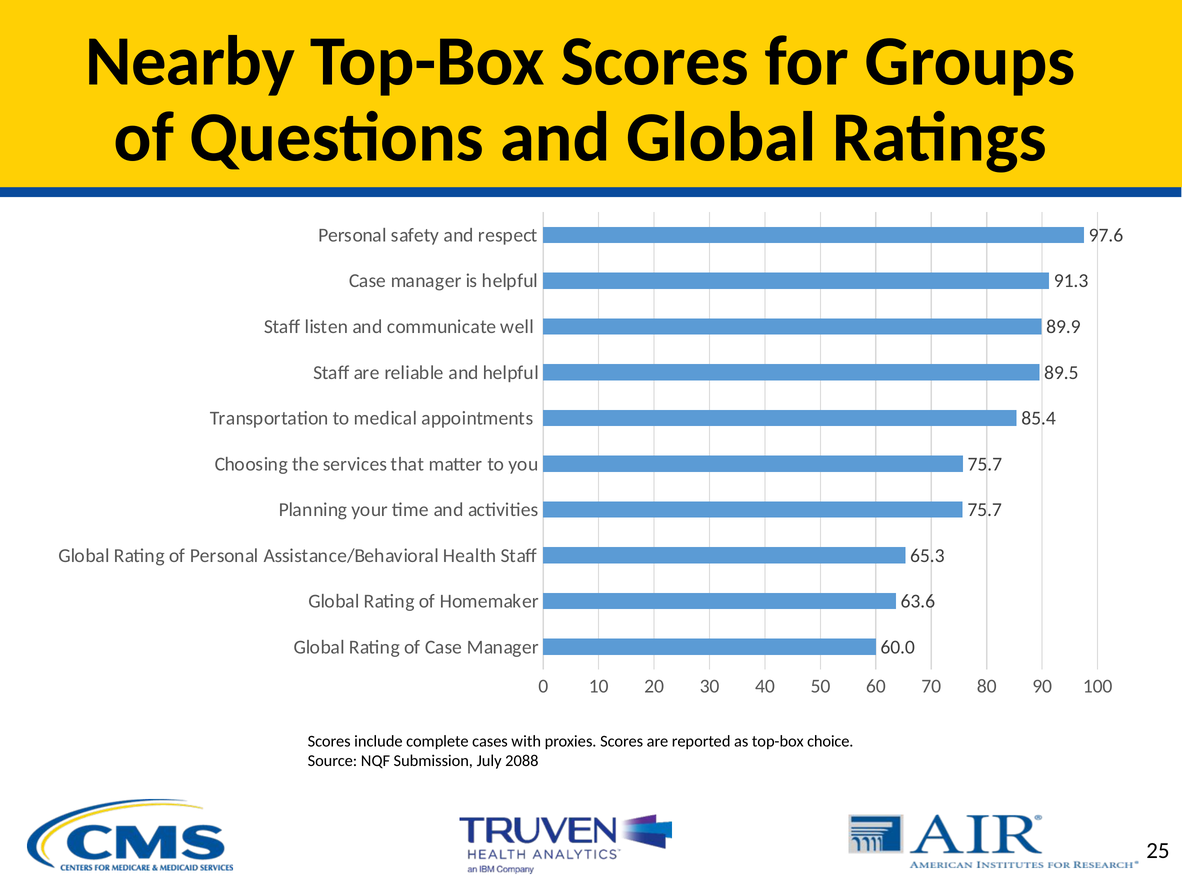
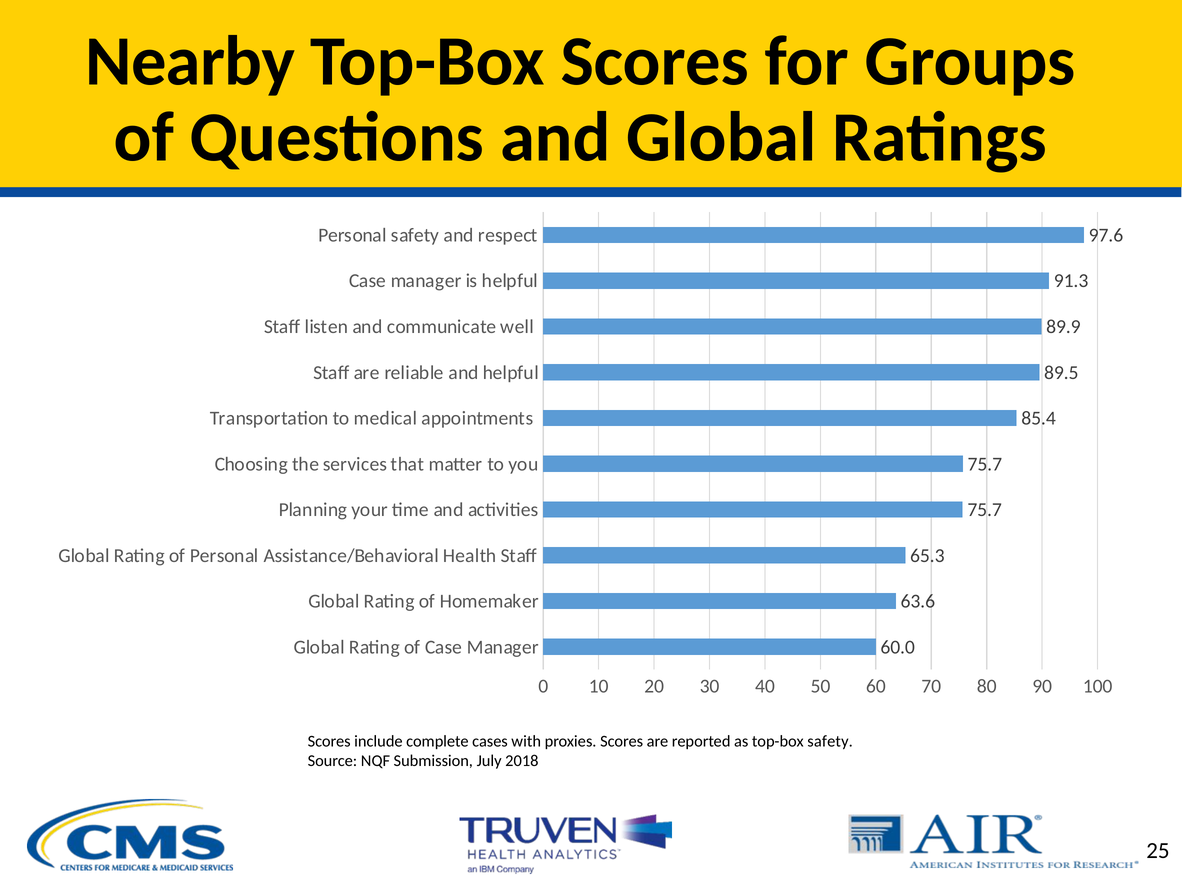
top-box choice: choice -> safety (830, 741)
2088: 2088 -> 2018 (522, 760)
